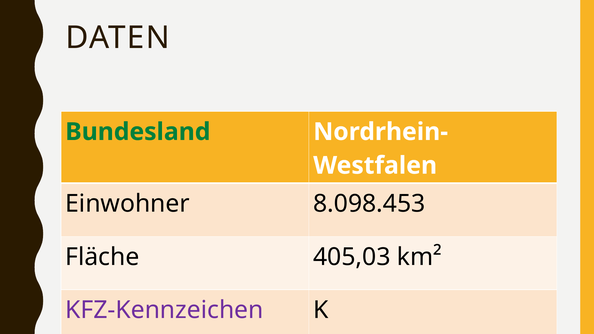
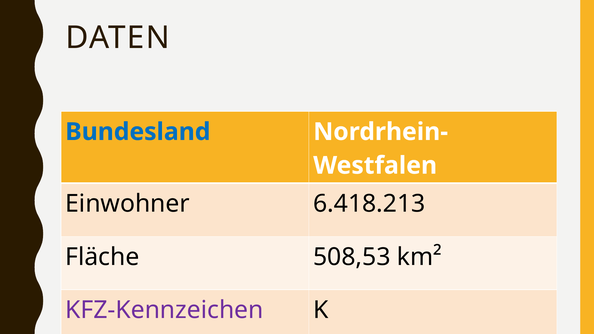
Bundesland colour: green -> blue (138, 132)
8.098.453: 8.098.453 -> 6.418.213 (369, 204)
405,03: 405,03 -> 508,53 (352, 257)
